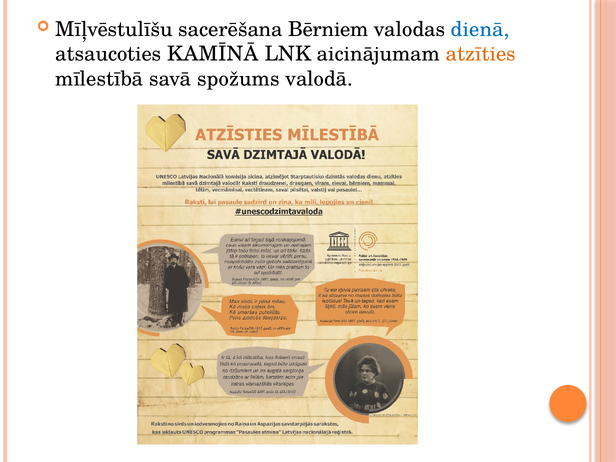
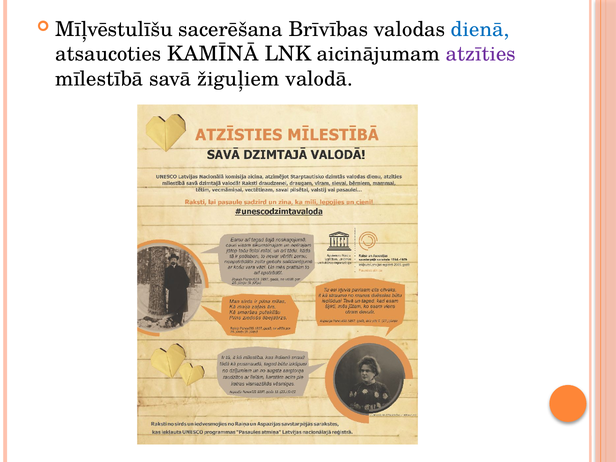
Bērniem: Bērniem -> Brīvības (328, 30)
atzīties colour: orange -> purple (481, 54)
spožums: spožums -> žiguļiem (238, 79)
